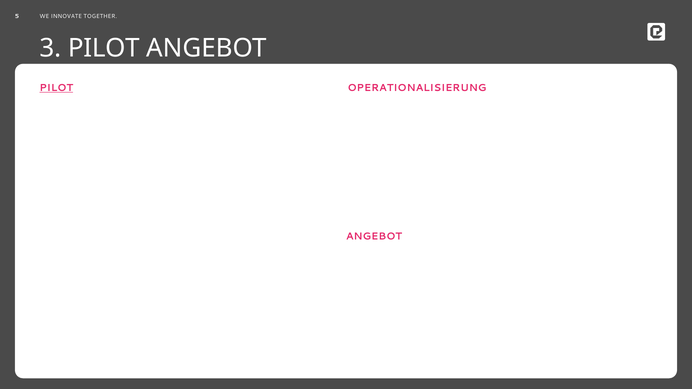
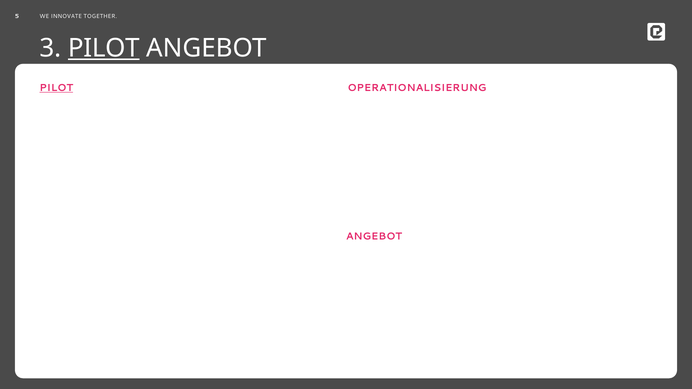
PILOT underline: none -> present (104, 48)
